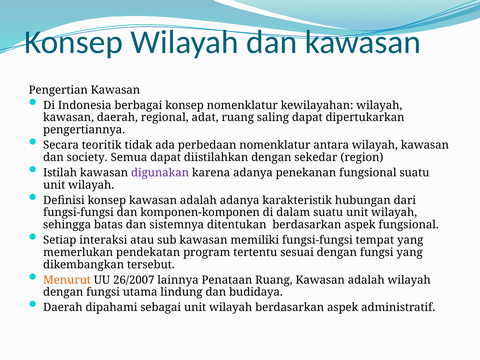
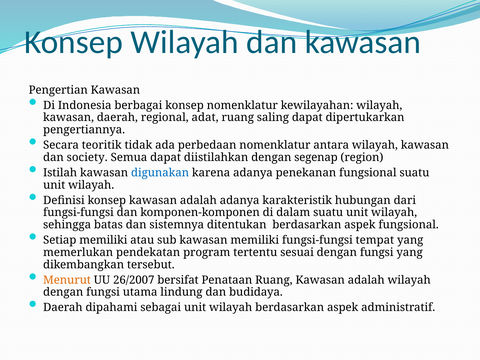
sekedar: sekedar -> segenap (316, 157)
digunakan colour: purple -> blue (160, 173)
Setiap interaksi: interaksi -> memiliki (103, 240)
lainnya: lainnya -> bersifat (178, 280)
